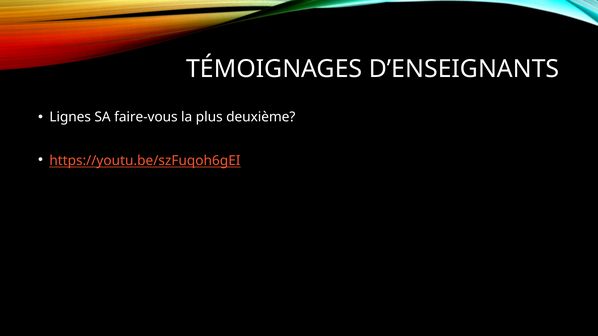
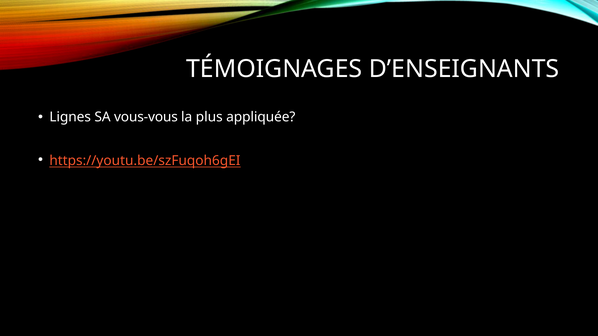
faire-vous: faire-vous -> vous-vous (146, 117)
deuxième: deuxième -> appliquée (261, 117)
